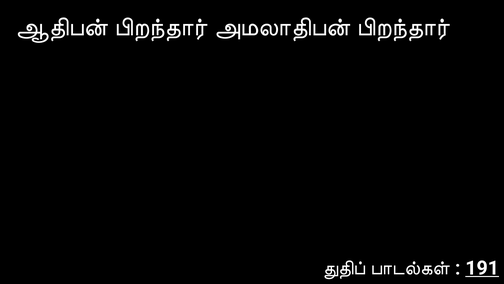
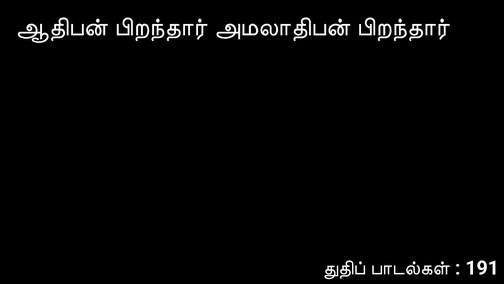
191 underline: present -> none (482, 268)
